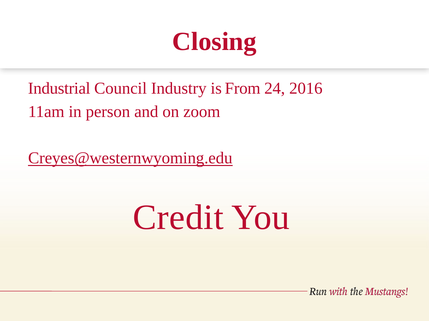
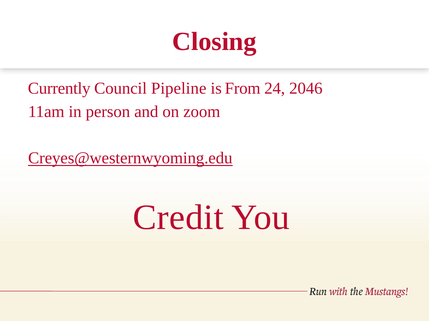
Industrial: Industrial -> Currently (59, 88)
Industry: Industry -> Pipeline (179, 88)
2016: 2016 -> 2046 (306, 88)
